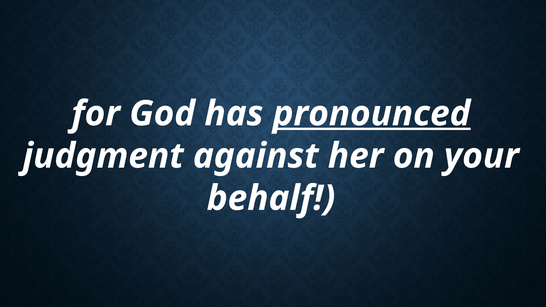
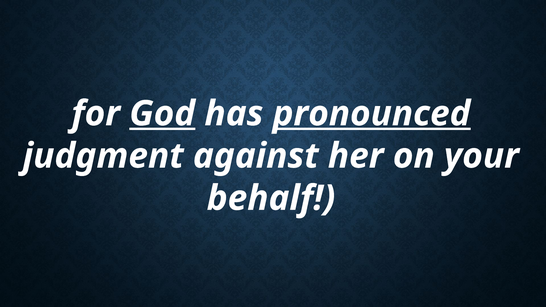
God underline: none -> present (162, 114)
